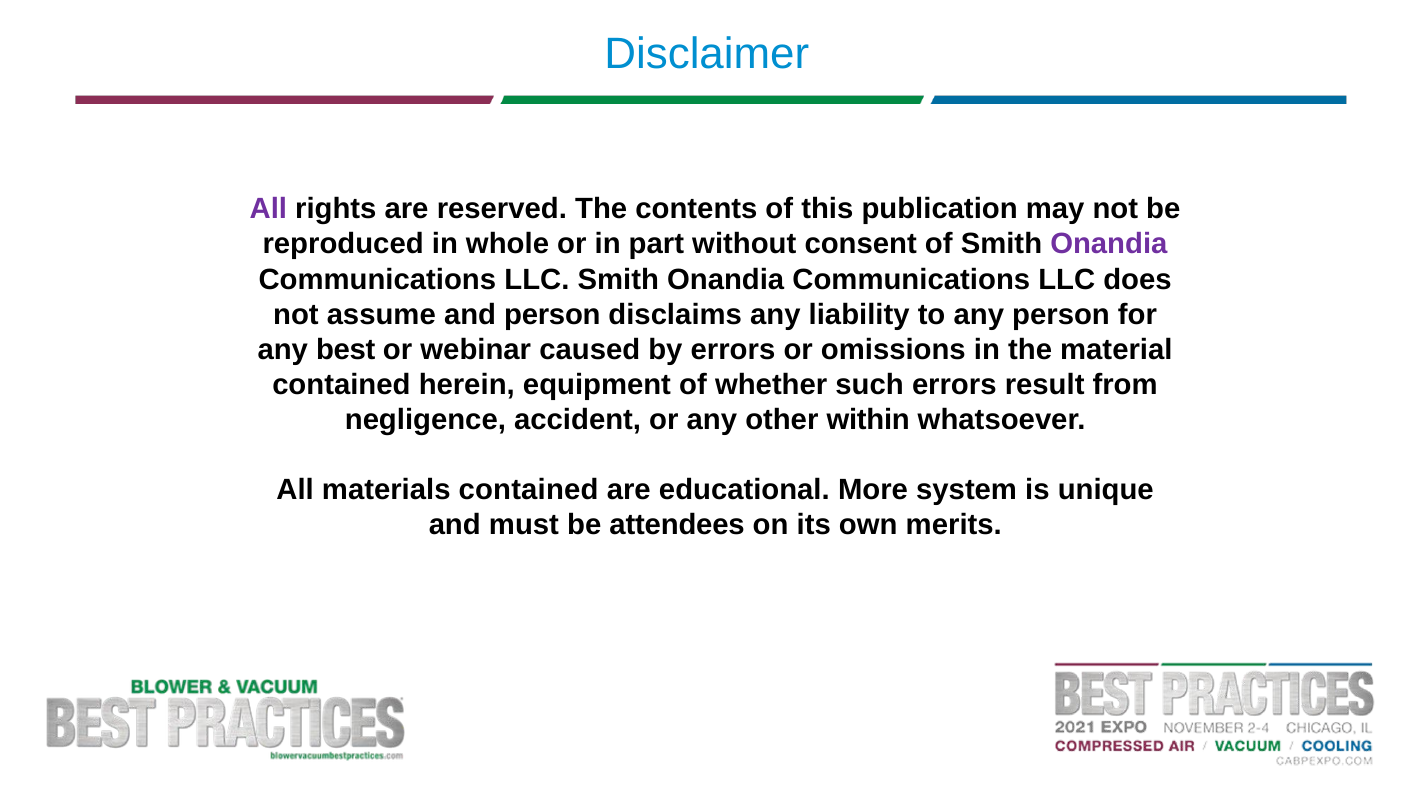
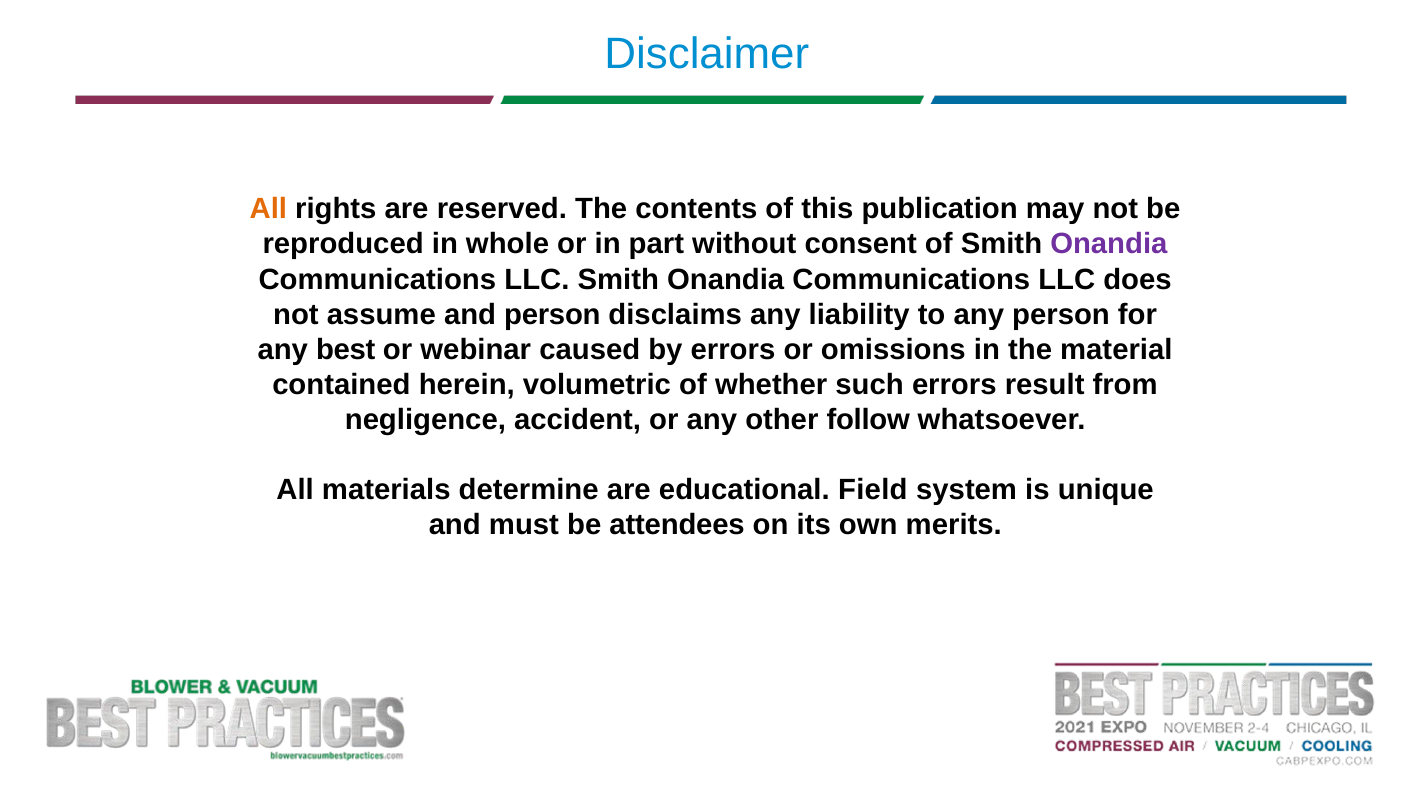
All colour: purple -> orange (268, 209)
equipment: equipment -> volumetric (597, 385)
within: within -> follow (868, 420)
materials contained: contained -> determine (529, 490)
More: More -> Field (873, 490)
